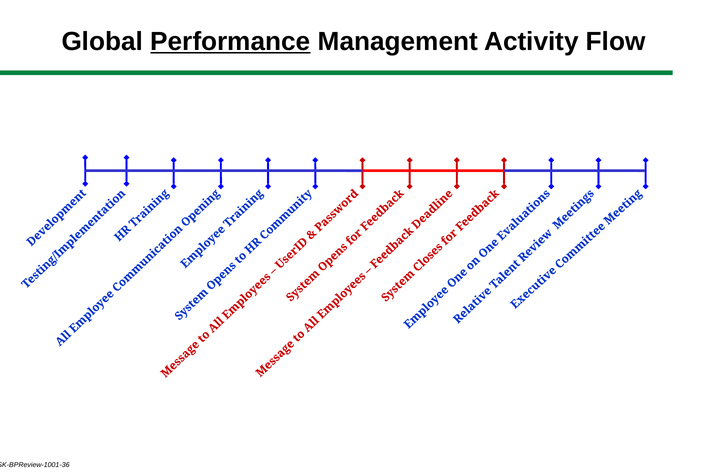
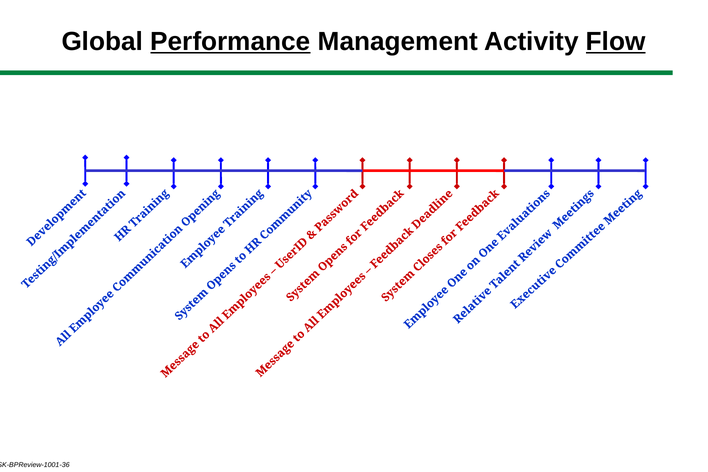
Flow underline: none -> present (616, 42)
